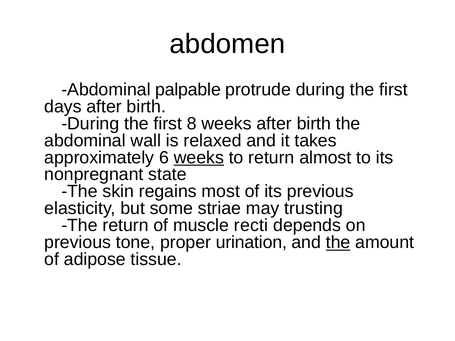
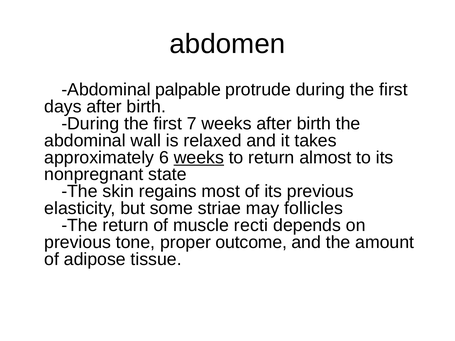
8: 8 -> 7 (192, 124)
trusting: trusting -> follicles (314, 209)
urination: urination -> outcome (251, 243)
the underline: present -> none (338, 243)
